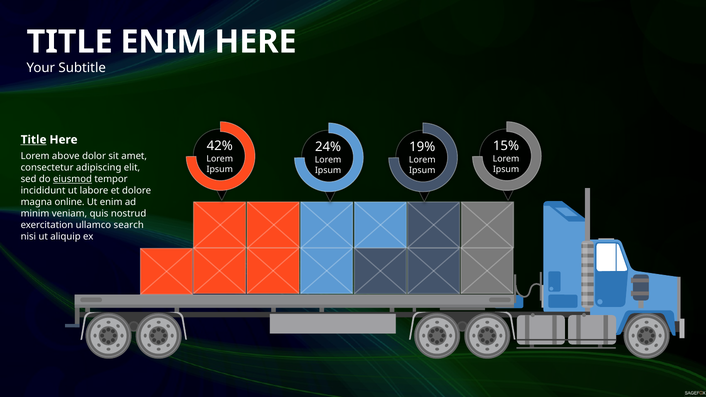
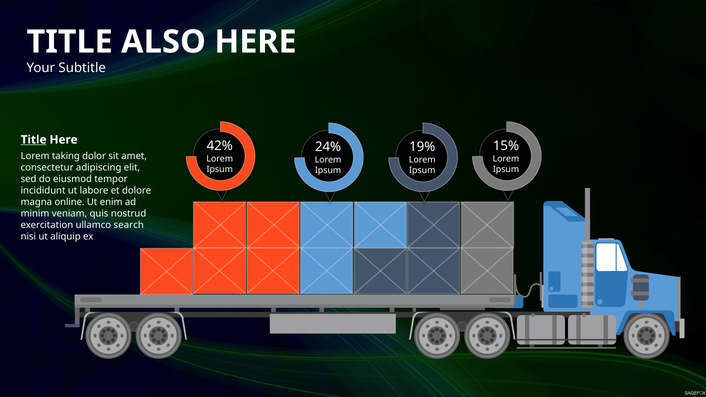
ENIM: ENIM -> ALSO (163, 42)
above: above -> taking (66, 156)
eiusmod underline: present -> none (72, 179)
